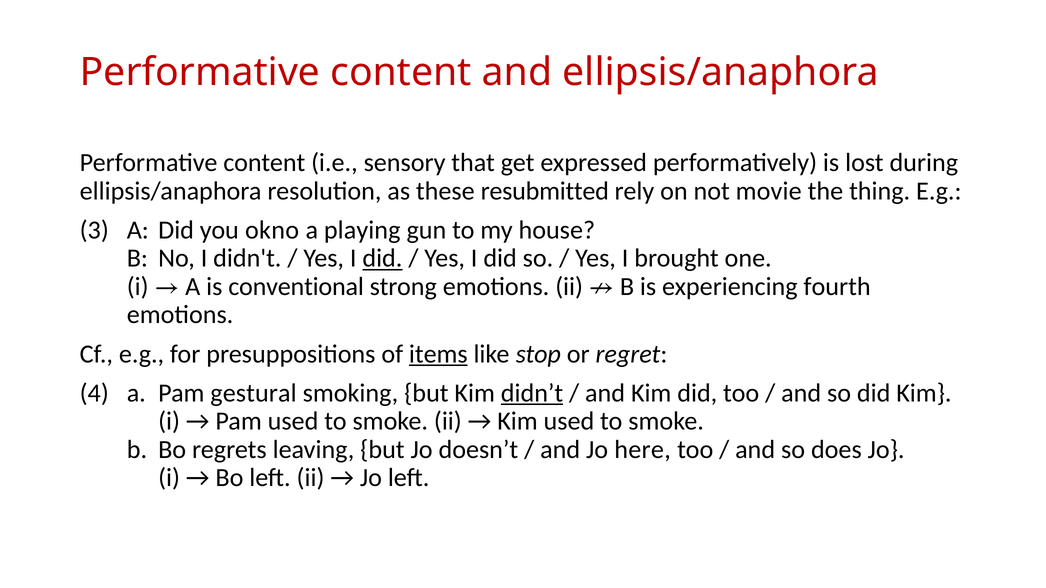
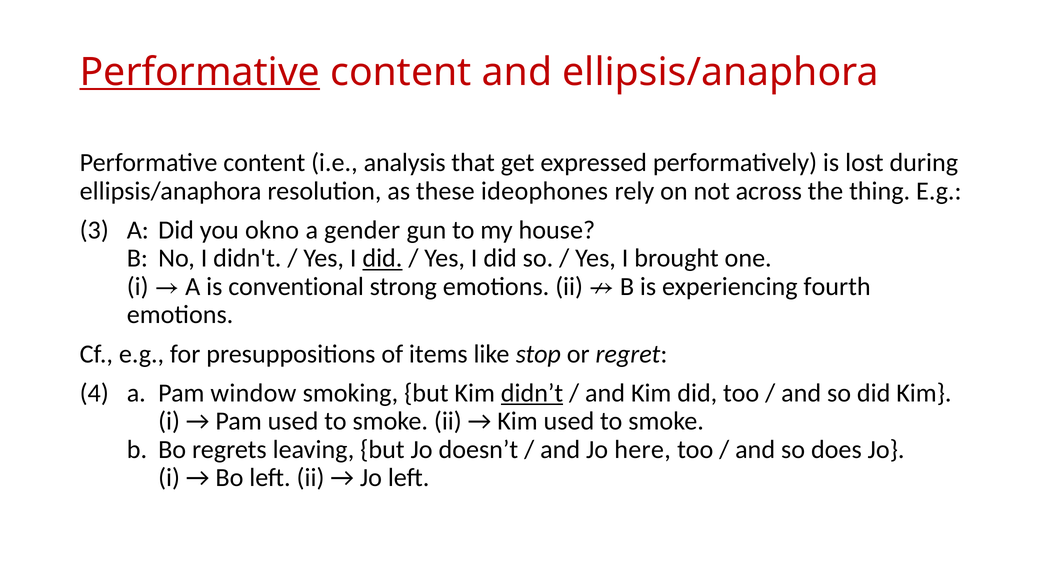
Performative underline: none -> present (200, 72)
sensory: sensory -> analysis (405, 163)
resubmitted: resubmitted -> ideophones (545, 191)
movie: movie -> across (769, 191)
playing: playing -> gender (362, 230)
items underline: present -> none (438, 354)
gestural: gestural -> window (253, 393)
